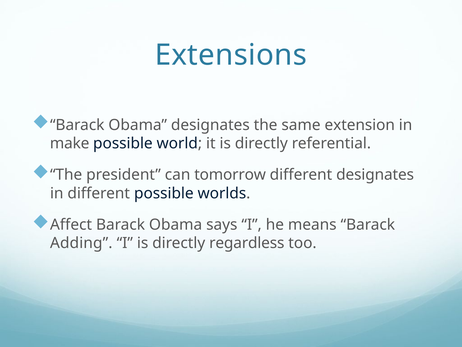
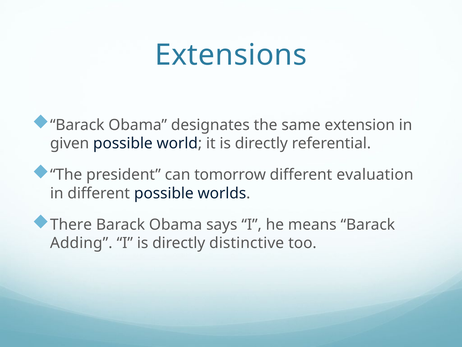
make: make -> given (70, 143)
different designates: designates -> evaluation (375, 175)
Affect: Affect -> There (71, 224)
regardless: regardless -> distinctive (247, 243)
